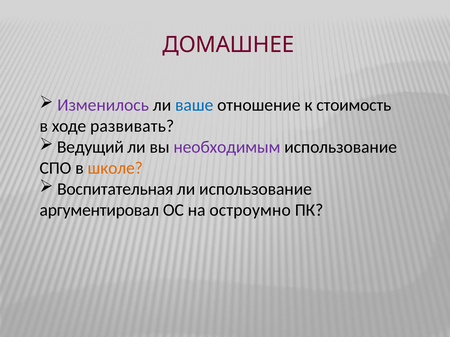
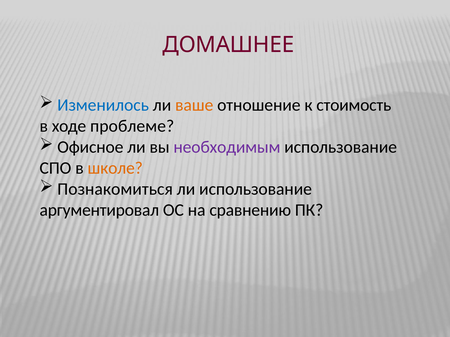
Изменилось colour: purple -> blue (103, 105)
ваше colour: blue -> orange (194, 105)
развивать: развивать -> проблеме (132, 126)
Ведущий: Ведущий -> Офисное (90, 147)
Воспитательная: Воспитательная -> Познакомиться (115, 189)
остроумно: остроумно -> сравнению (250, 210)
